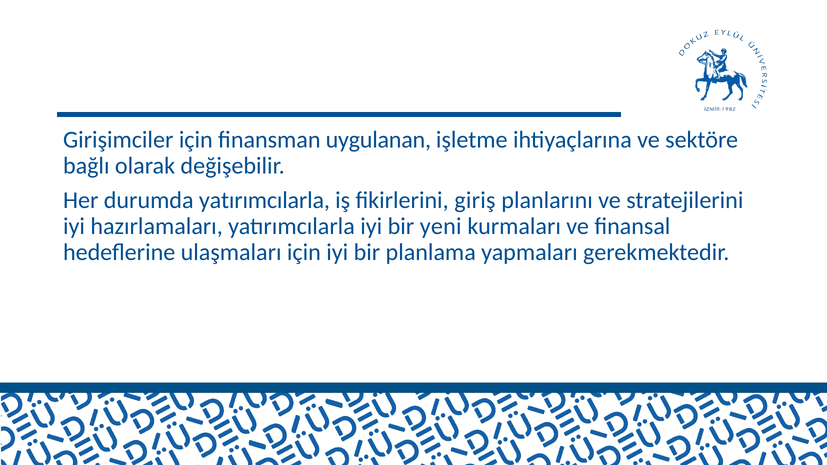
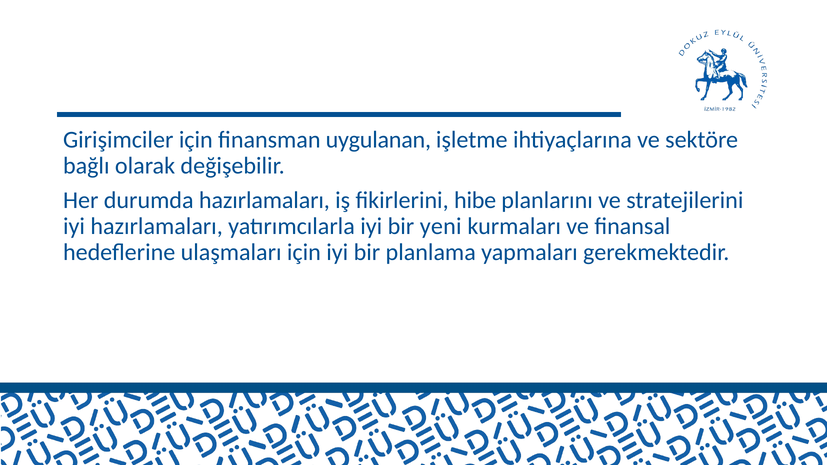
durumda yatırımcılarla: yatırımcılarla -> hazırlamaları (264, 200)
giriş: giriş -> hibe (475, 200)
